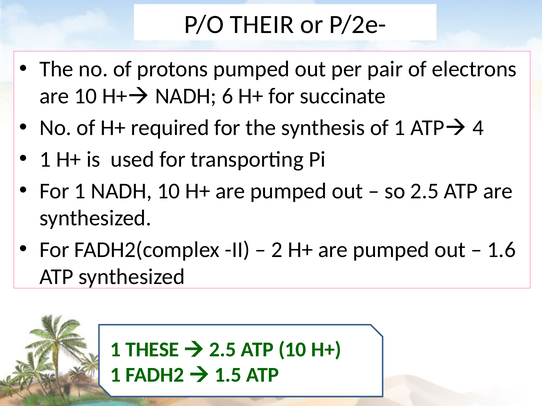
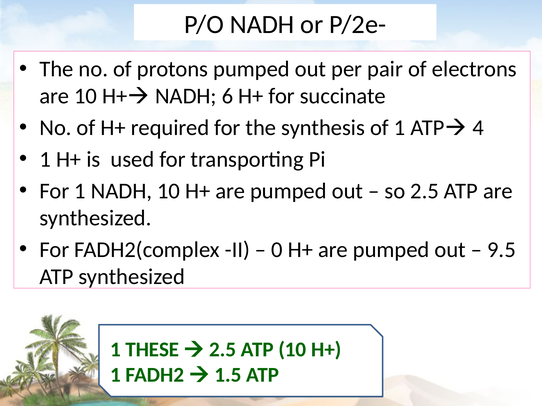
P/O THEIR: THEIR -> NADH (262, 24)
2: 2 -> 0 (277, 250)
1.6: 1.6 -> 9.5 (501, 250)
